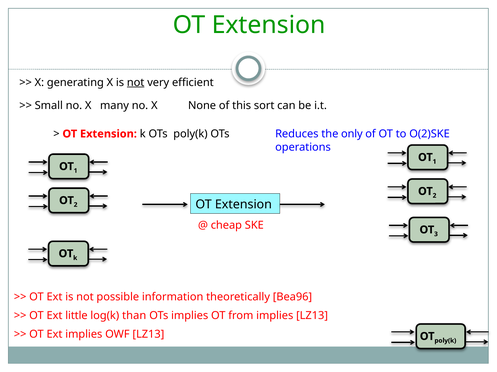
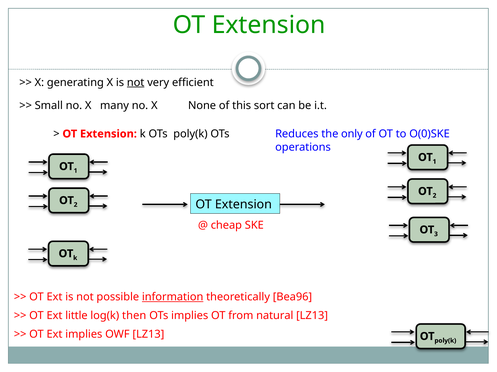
O(2)SKE: O(2)SKE -> O(0)SKE (430, 134)
information underline: none -> present (173, 297)
than: than -> then (134, 316)
from implies: implies -> natural (275, 316)
